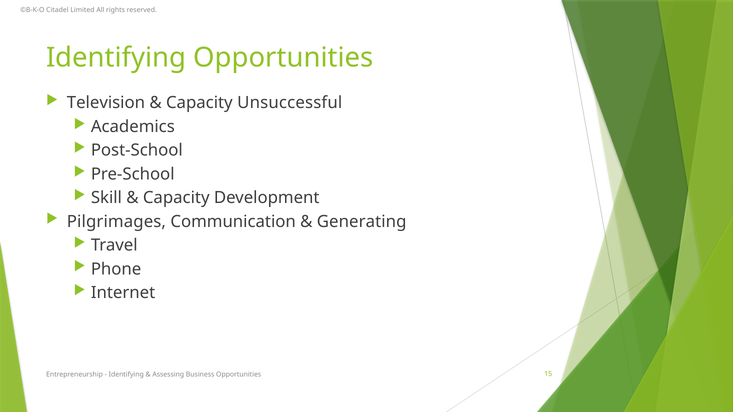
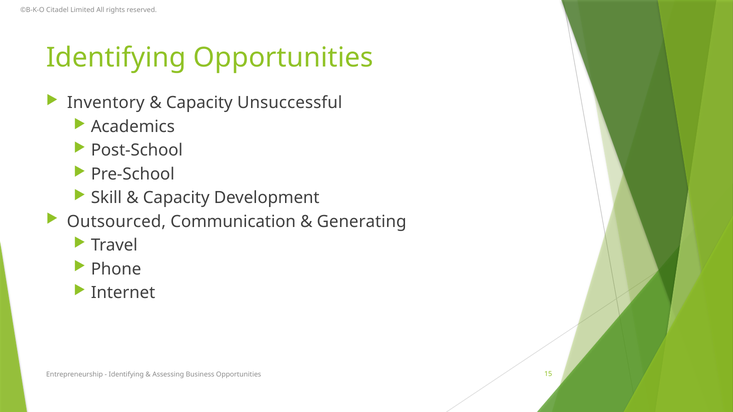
Television: Television -> Inventory (106, 103)
Pilgrimages: Pilgrimages -> Outsourced (116, 222)
